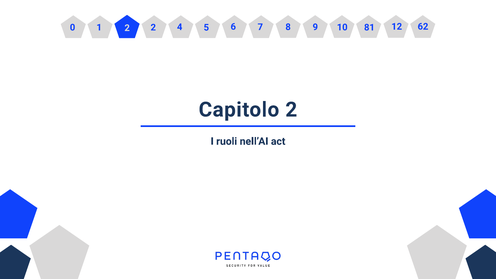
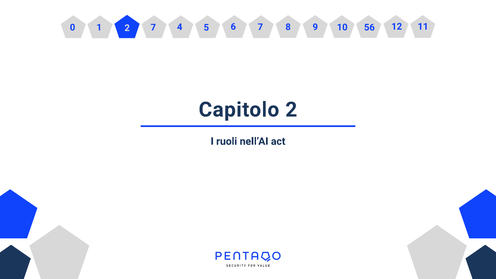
81: 81 -> 56 (369, 27)
62: 62 -> 11 (423, 27)
2: 2 -> 7 (153, 27)
